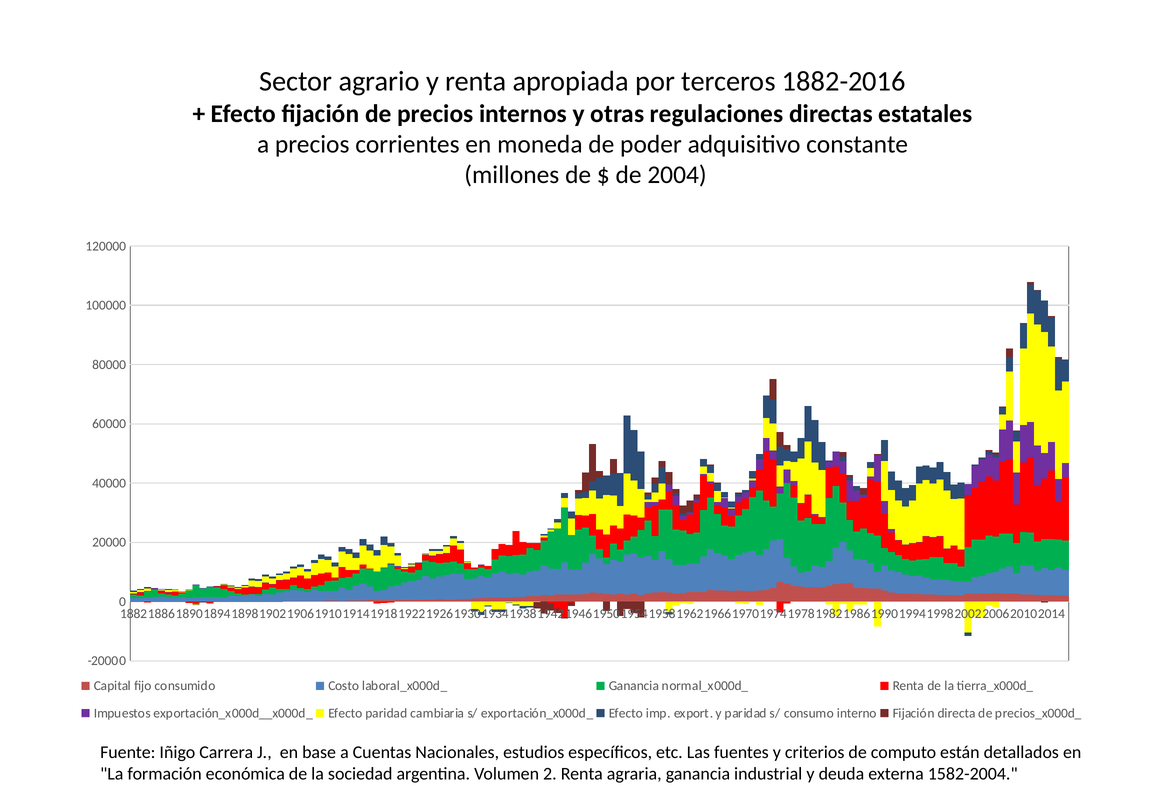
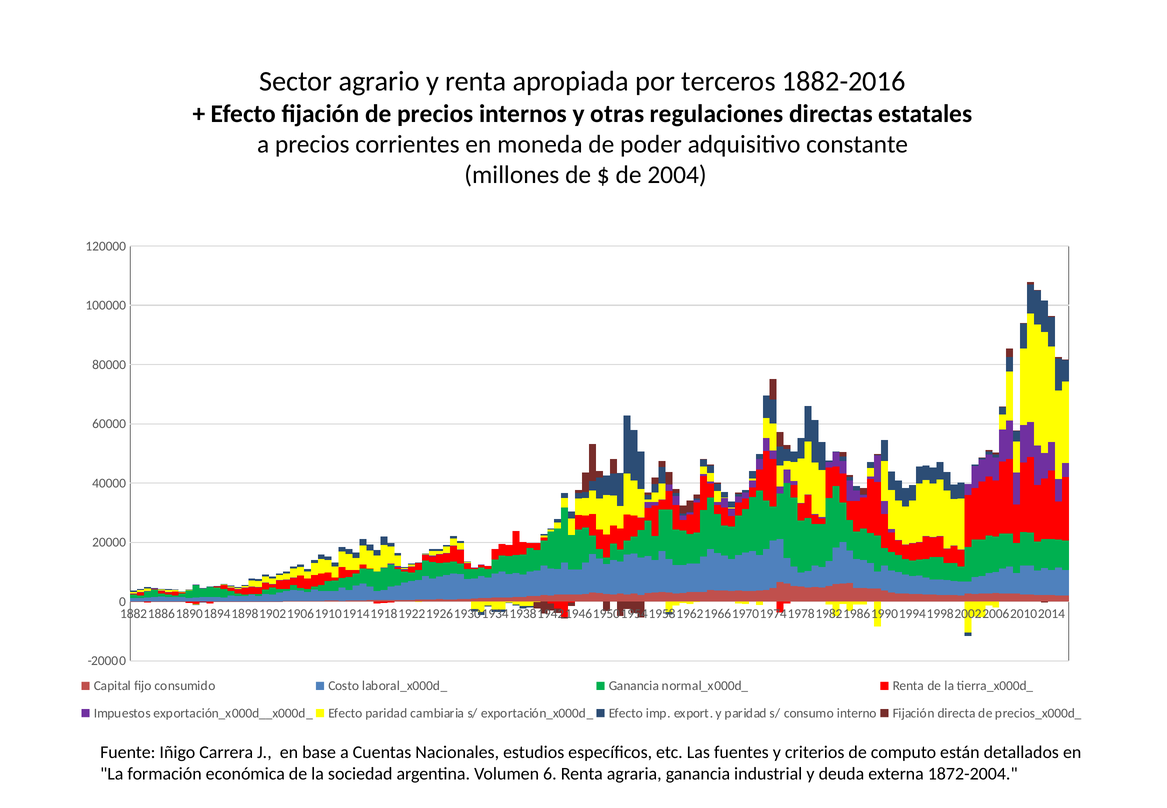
2: 2 -> 6 (550, 774)
1582-2004: 1582-2004 -> 1872-2004 (973, 774)
